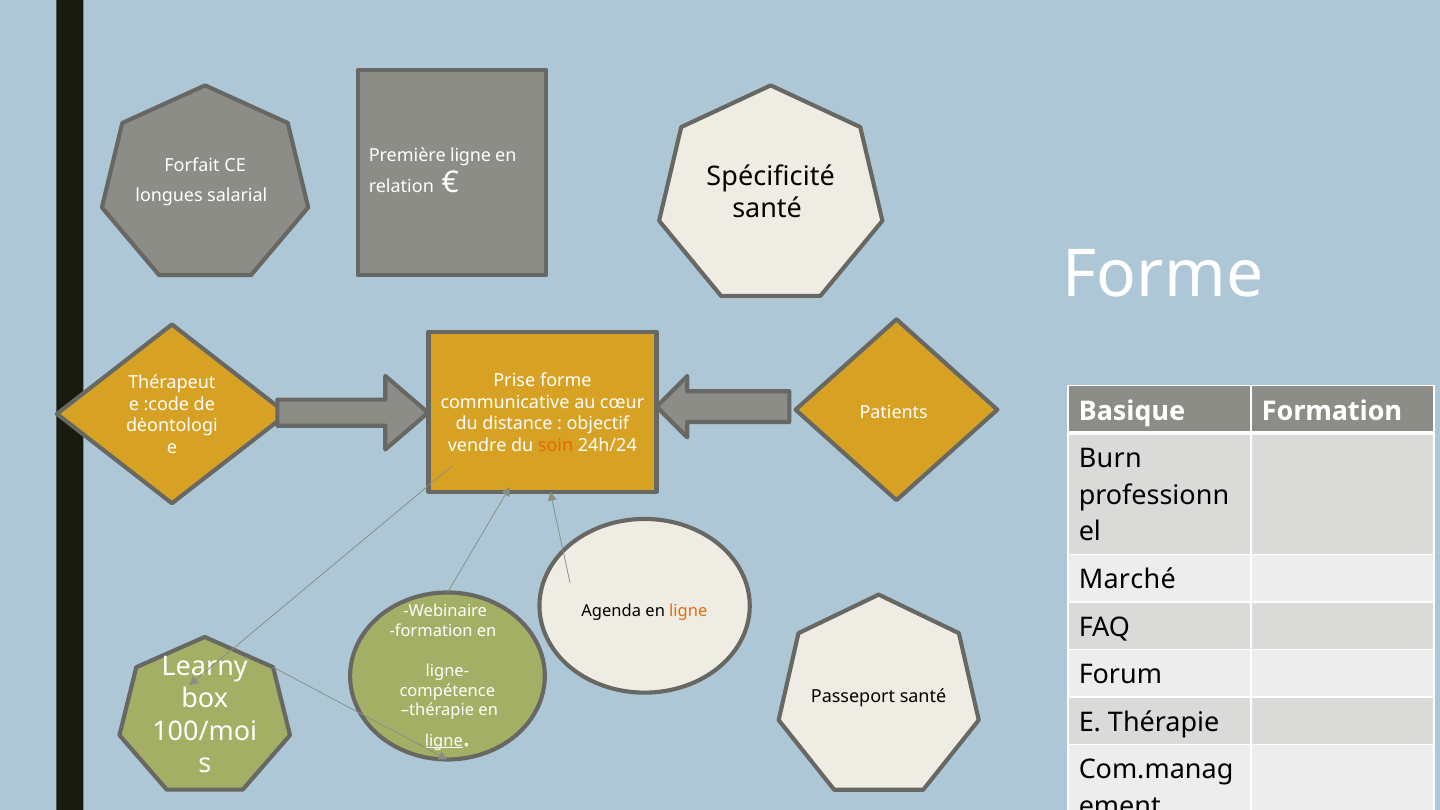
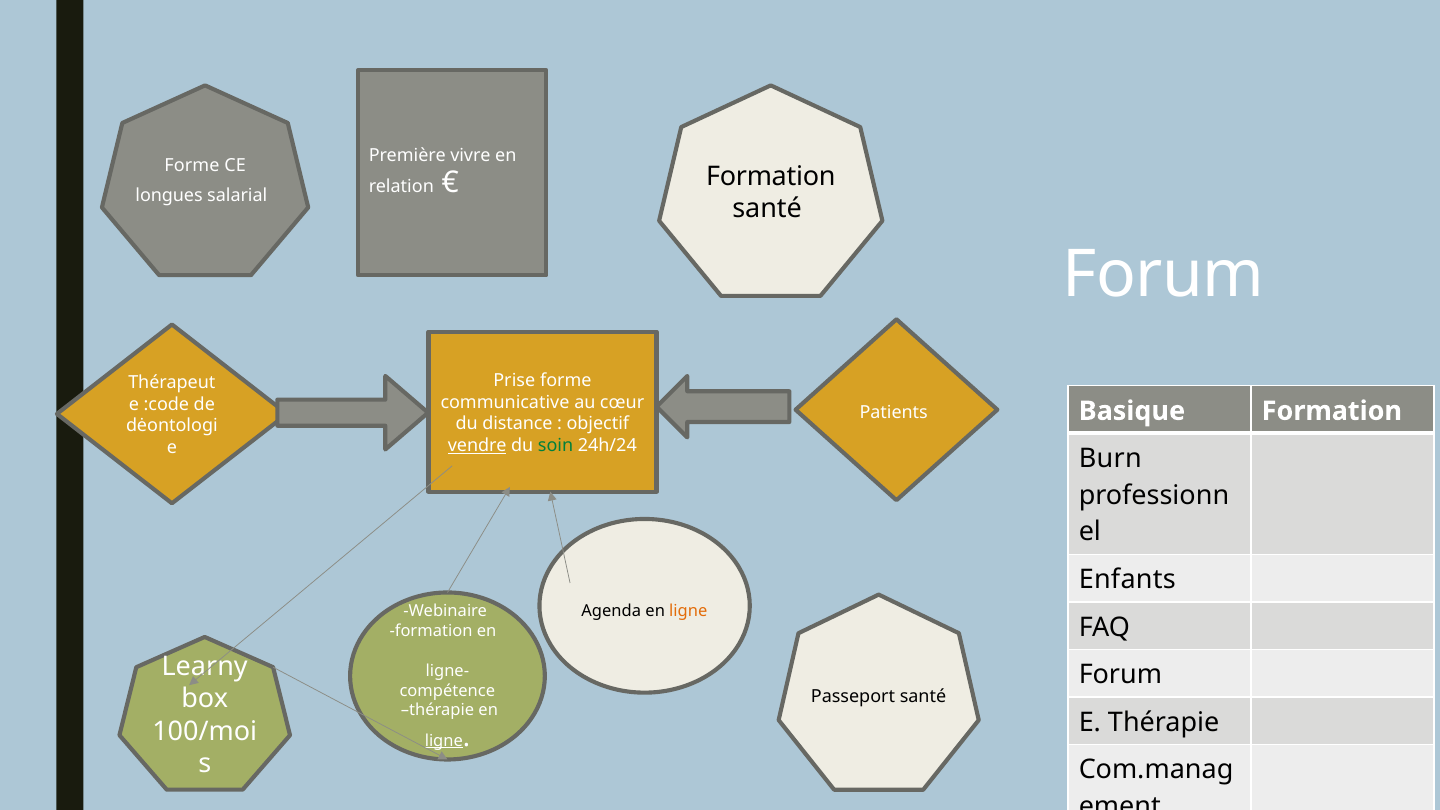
Première ligne: ligne -> vivre (470, 156)
Forfait: Forfait -> Forme (192, 165)
Spécificité: Spécificité -> Formation (771, 176)
Forme: Forme -> Forum (1163, 275)
vendre underline: none -> present (477, 445)
soin colour: orange -> green (556, 445)
Marché: Marché -> Enfants (1127, 580)
